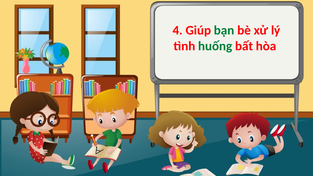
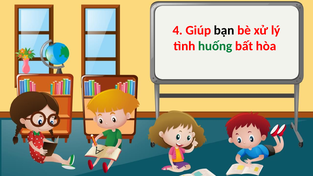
bạn colour: green -> black (224, 30)
